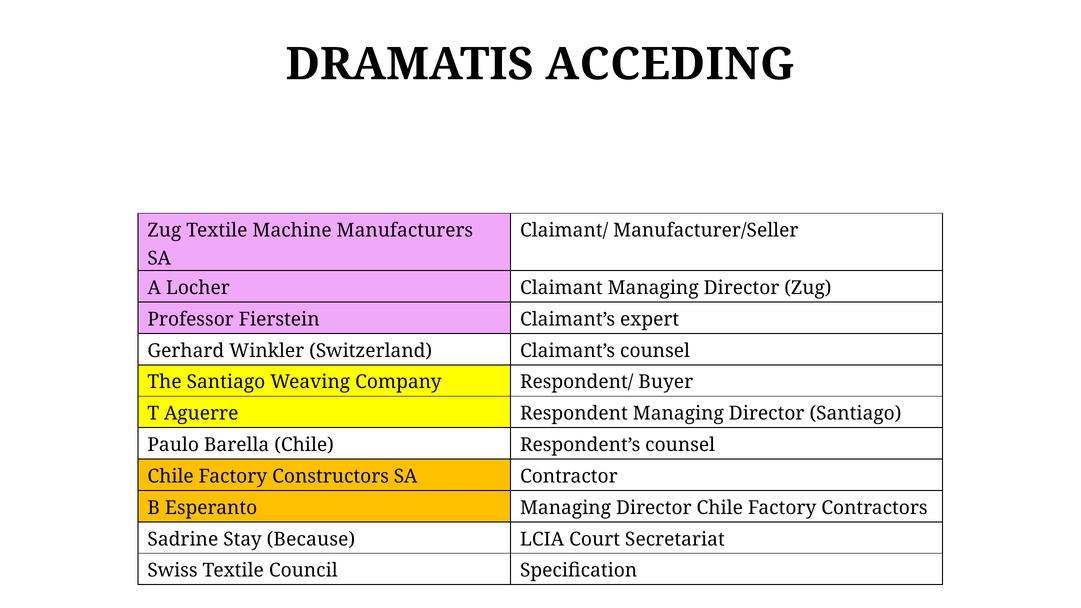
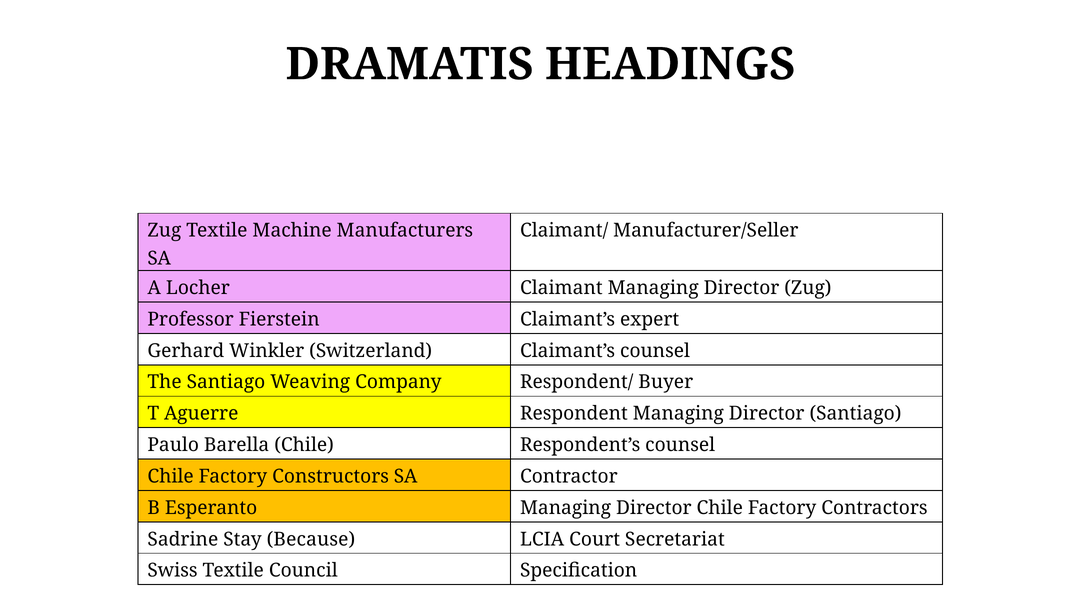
ACCEDING: ACCEDING -> HEADINGS (670, 64)
